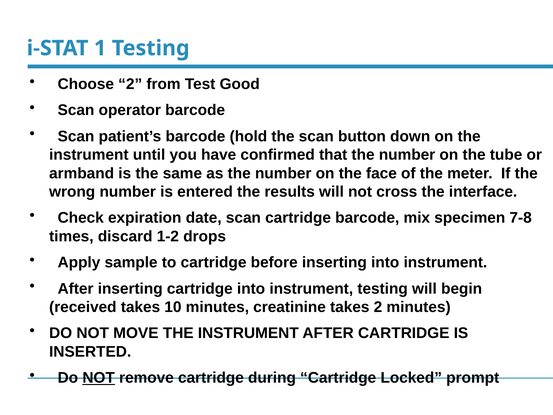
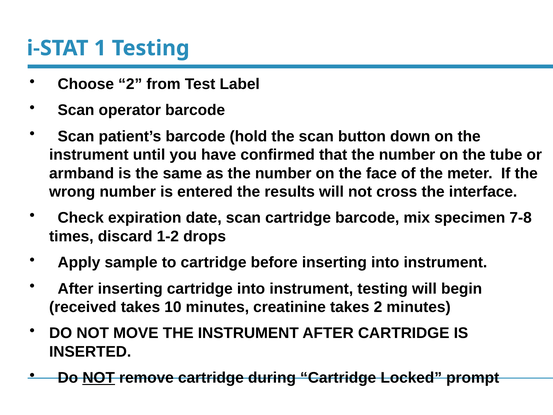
Good: Good -> Label (240, 84)
